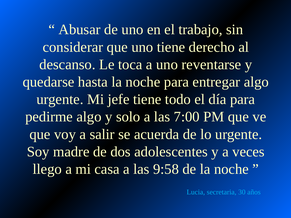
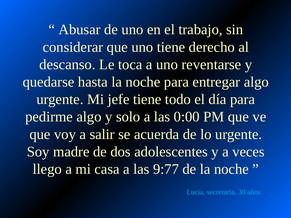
7:00: 7:00 -> 0:00 (187, 117)
9:58: 9:58 -> 9:77 (166, 169)
